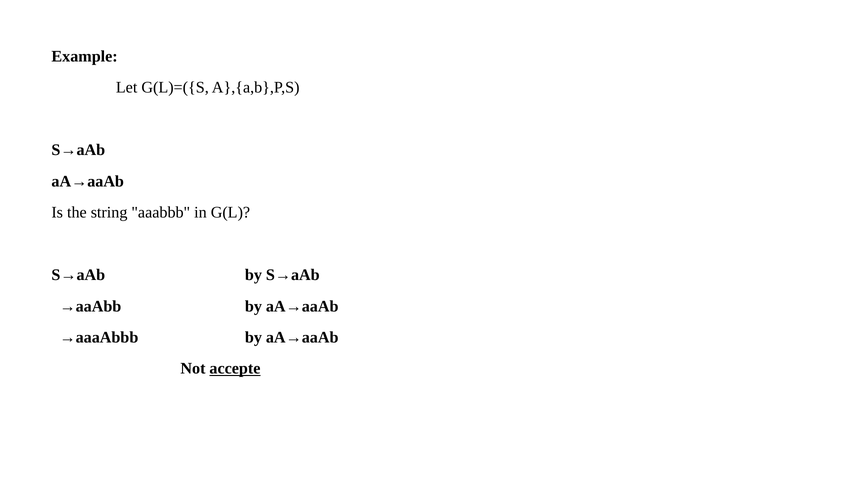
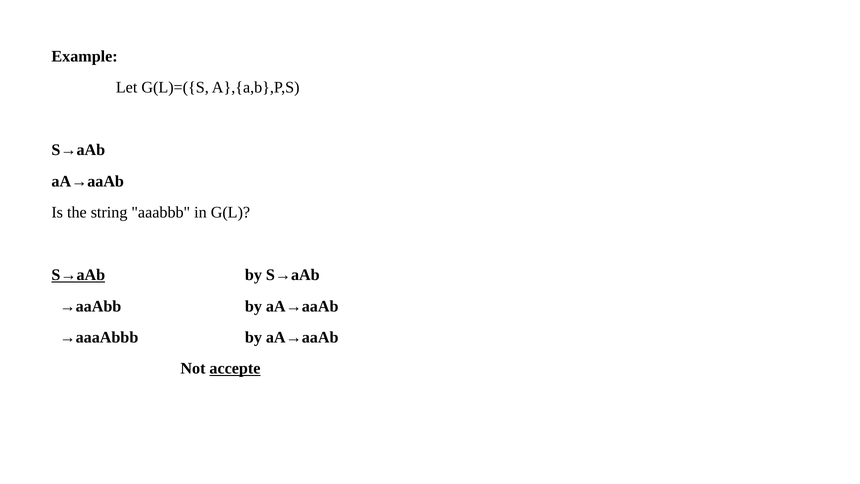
S→aAb underline: none -> present (78, 275)
